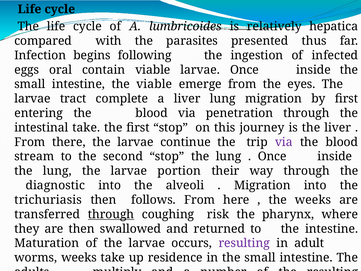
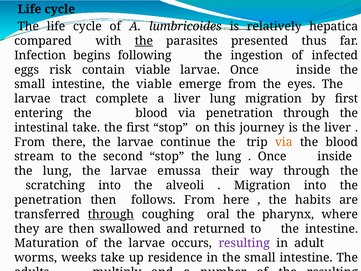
the underline: none -> present (144, 41)
oral: oral -> risk (61, 70)
via colour: purple -> orange (284, 142)
portion: portion -> emussa (179, 171)
diagnostic: diagnostic -> scratching (55, 185)
trichuriasis: trichuriasis -> penetration (48, 200)
the weeks: weeks -> habits (313, 200)
risk: risk -> oral (218, 214)
